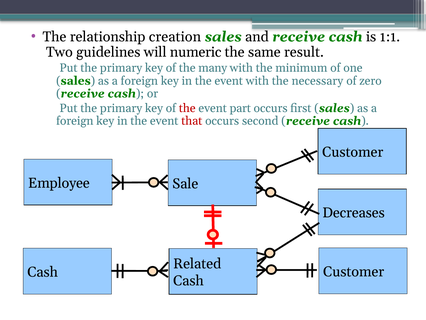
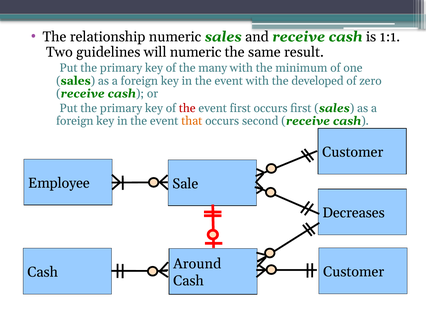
relationship creation: creation -> numeric (175, 37)
necessary: necessary -> developed (318, 81)
event part: part -> first (240, 108)
that colour: red -> orange (192, 121)
Related: Related -> Around (197, 263)
